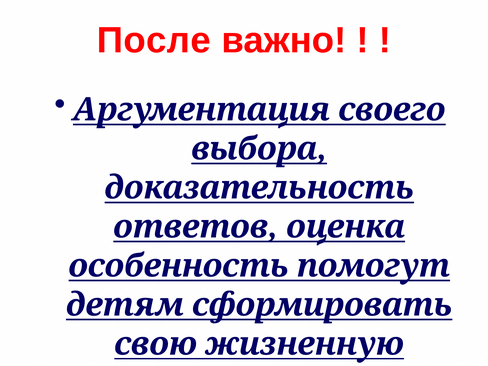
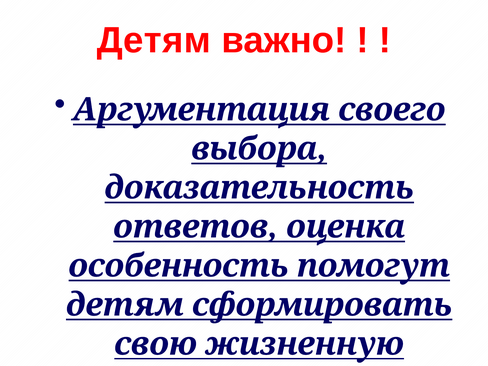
После: После -> Детям (154, 40)
